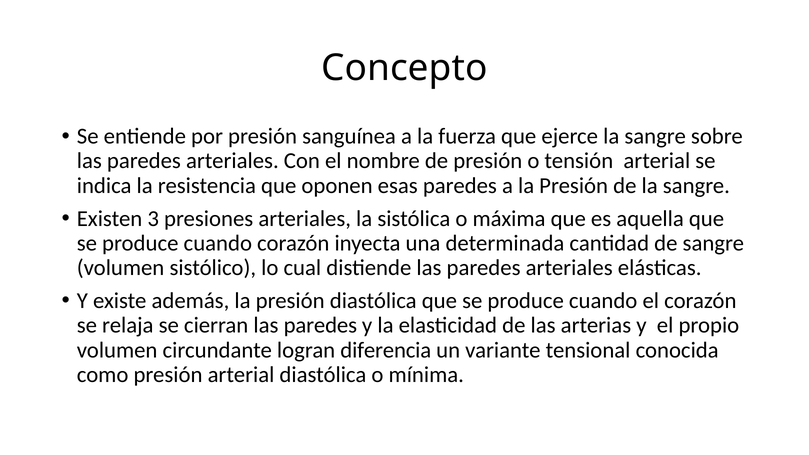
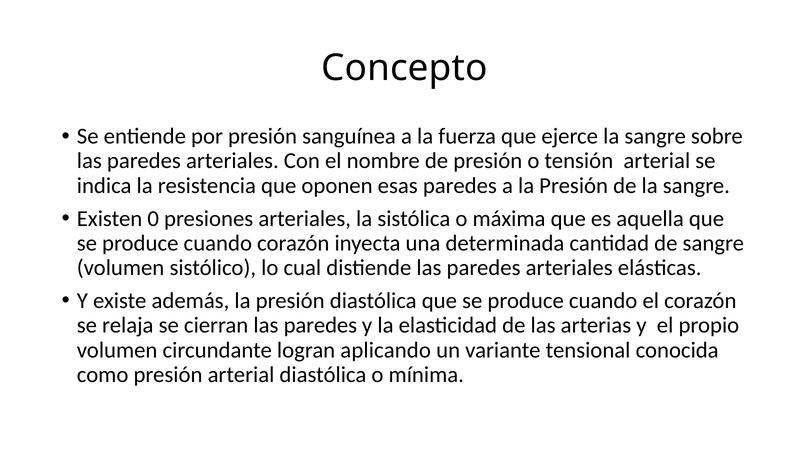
3: 3 -> 0 (153, 219)
diferencia: diferencia -> aplicando (386, 350)
